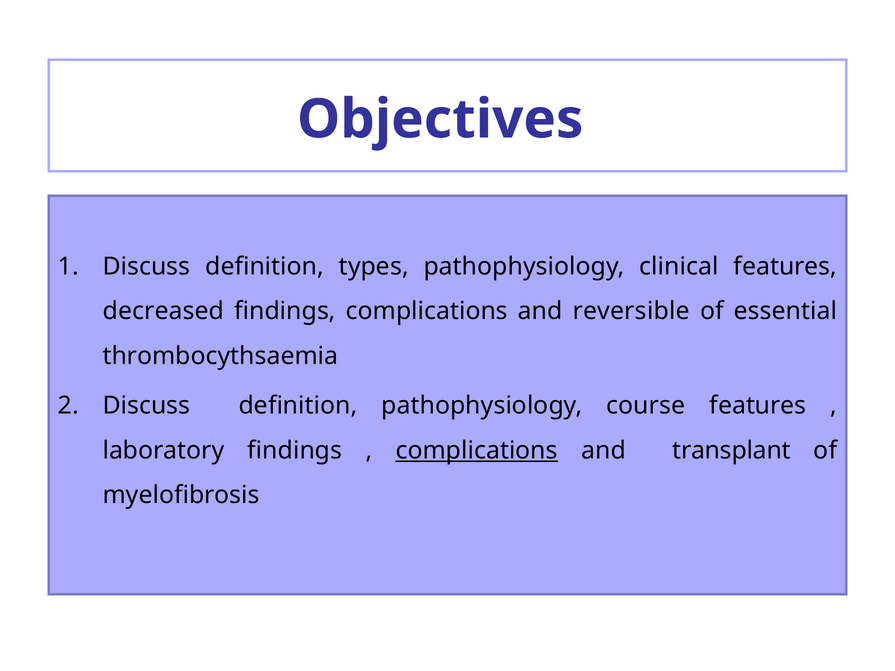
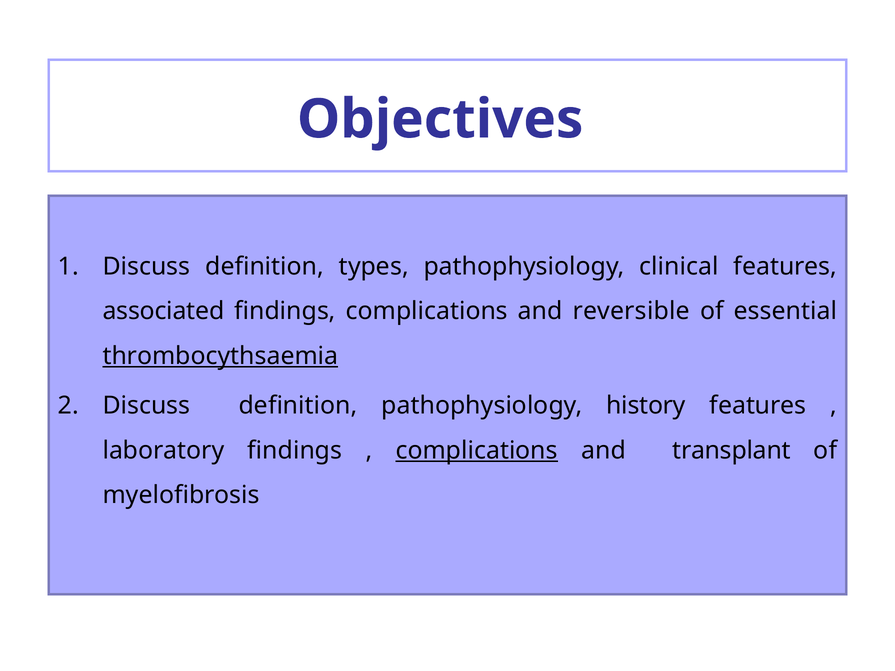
decreased: decreased -> associated (164, 311)
thrombocythsaemia underline: none -> present (220, 356)
course: course -> history (646, 406)
